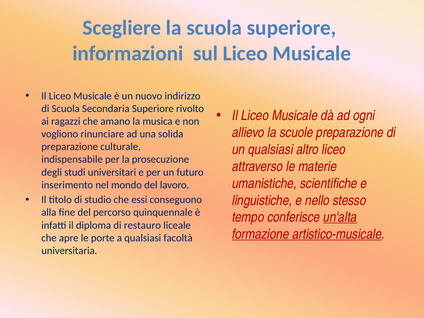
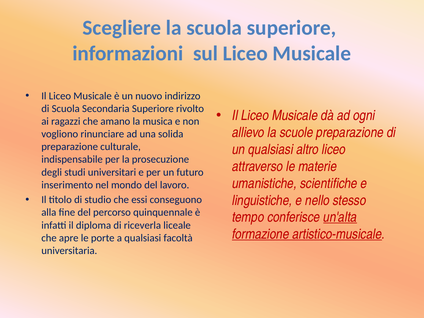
restauro: restauro -> riceverla (142, 225)
